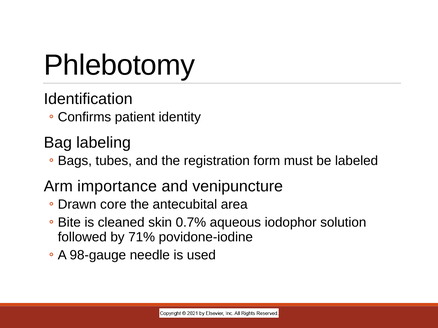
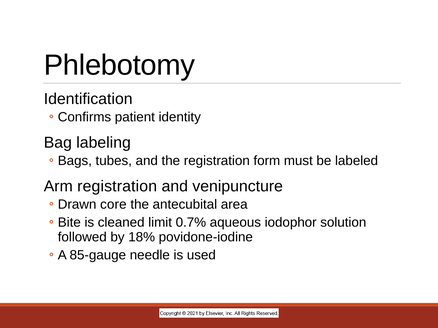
Arm importance: importance -> registration (117, 187)
skin: skin -> limit (160, 223)
71%: 71% -> 18% (142, 237)
98-gauge: 98-gauge -> 85-gauge (98, 255)
